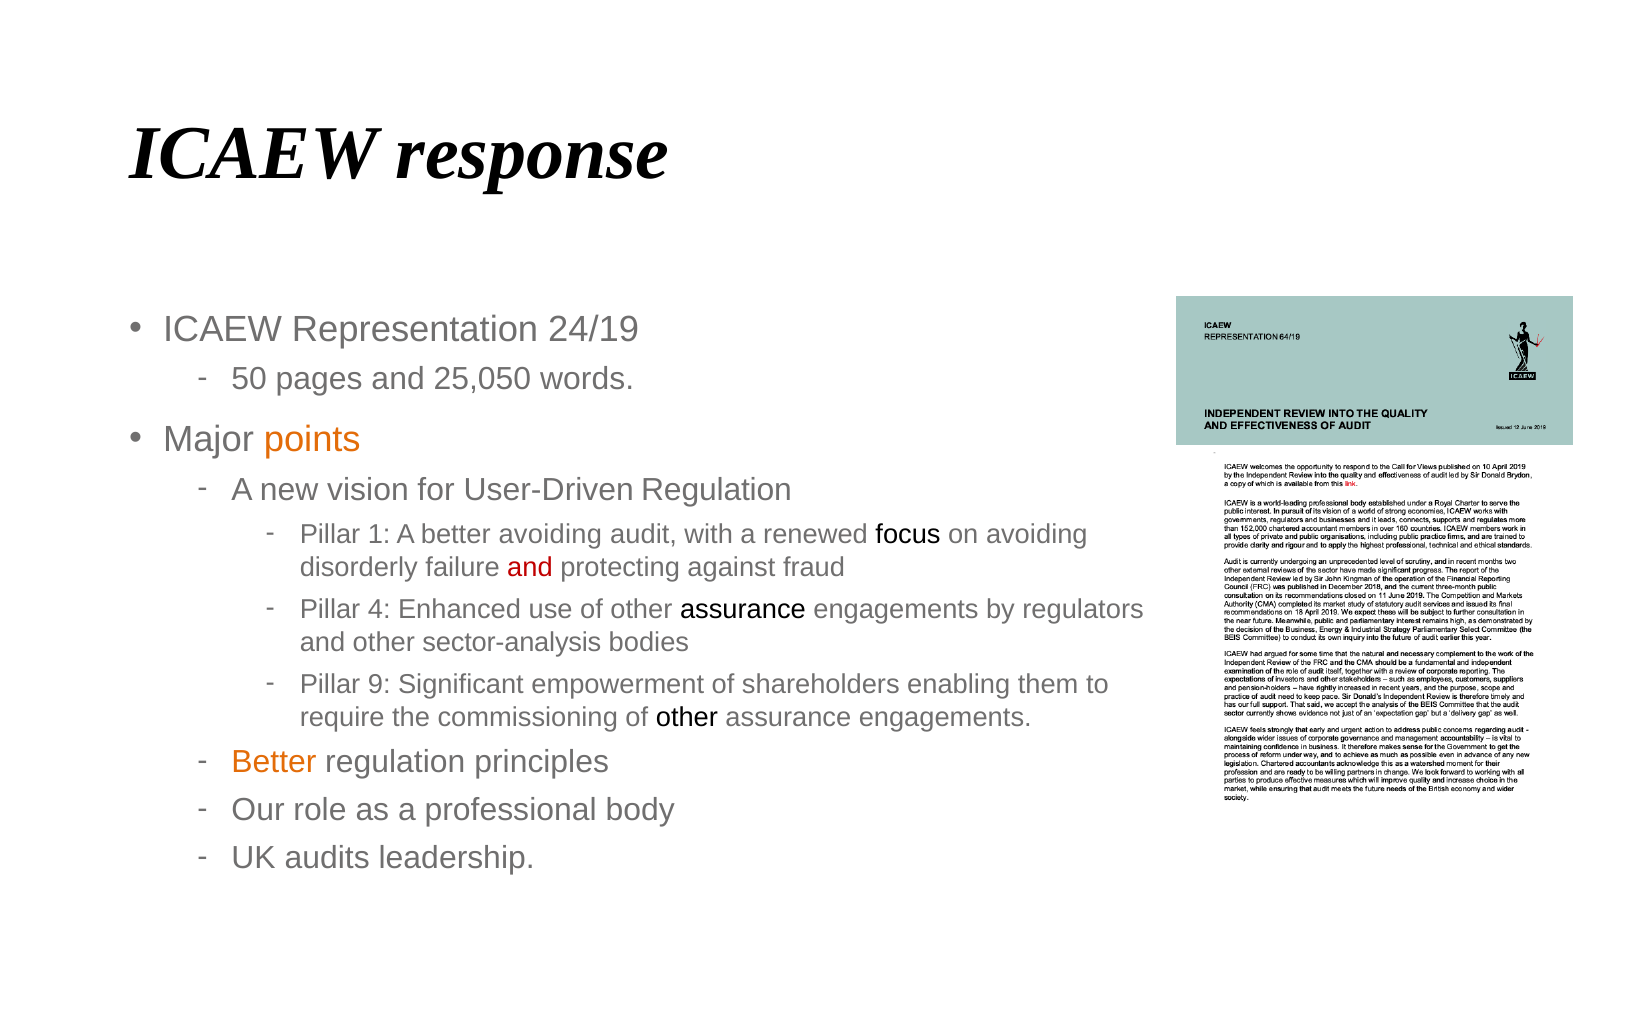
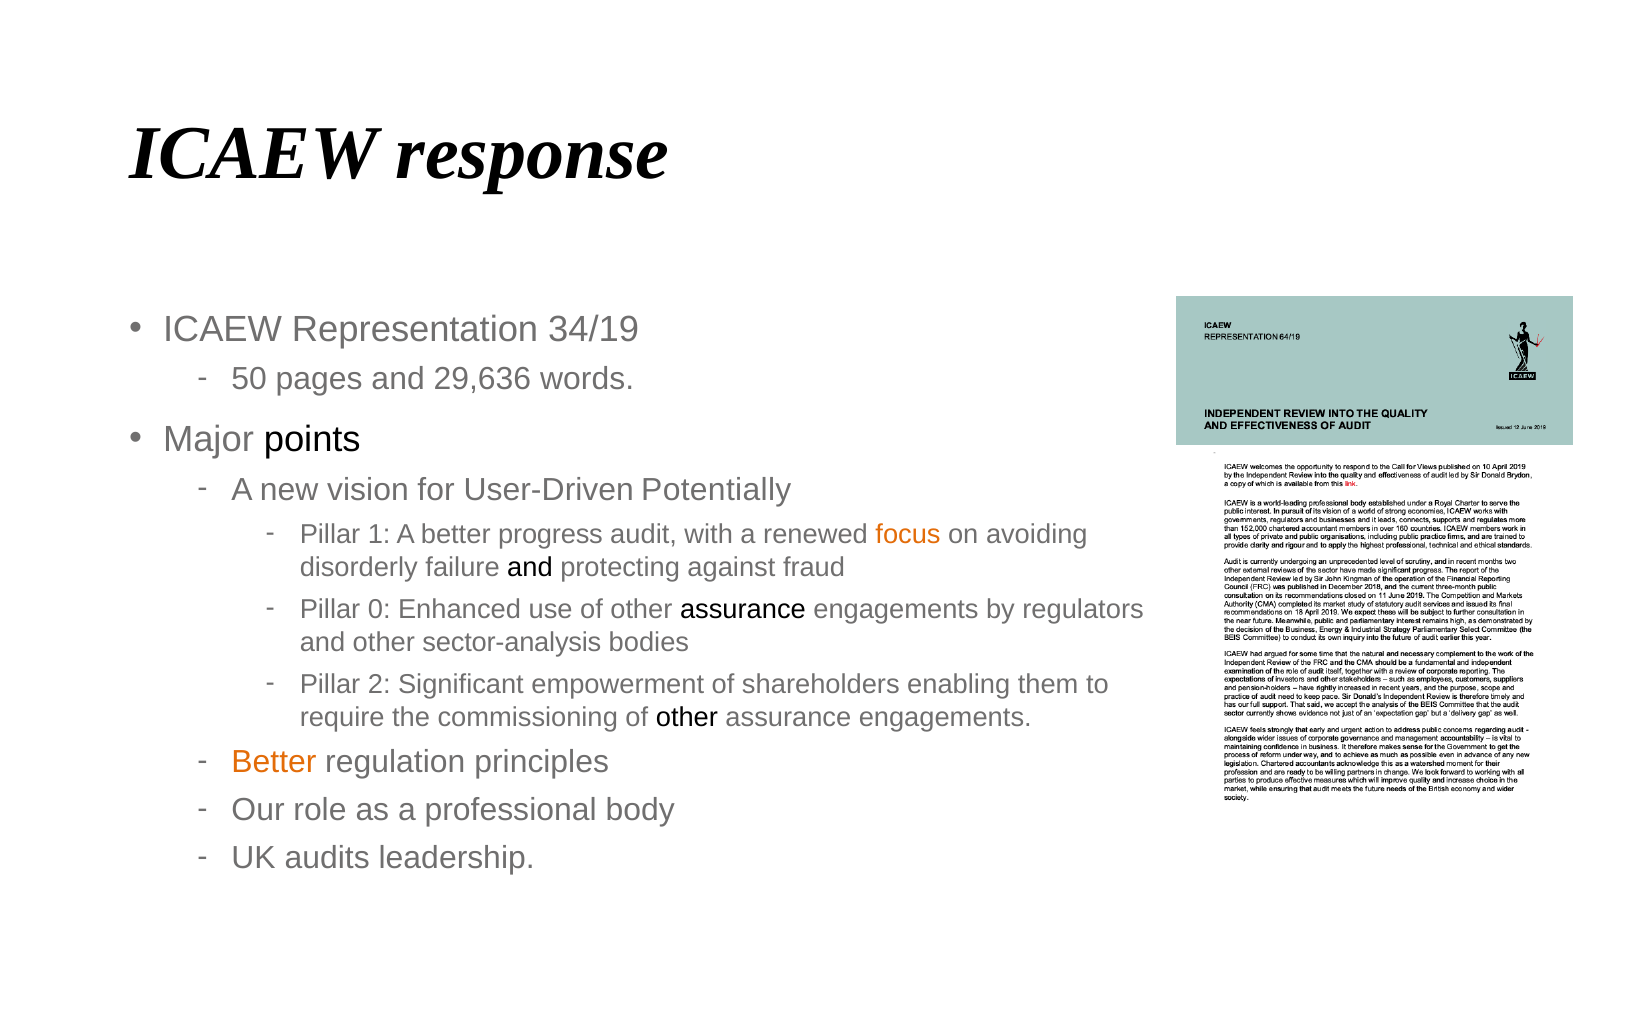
24/19: 24/19 -> 34/19 (594, 329)
25,050: 25,050 -> 29,636 (482, 379)
points colour: orange -> black (312, 440)
User-Driven Regulation: Regulation -> Potentially (716, 490)
better avoiding: avoiding -> progress (551, 534)
focus colour: black -> orange (908, 534)
and colour: red -> black (530, 567)
4: 4 -> 0 (379, 609)
9: 9 -> 2 (379, 685)
